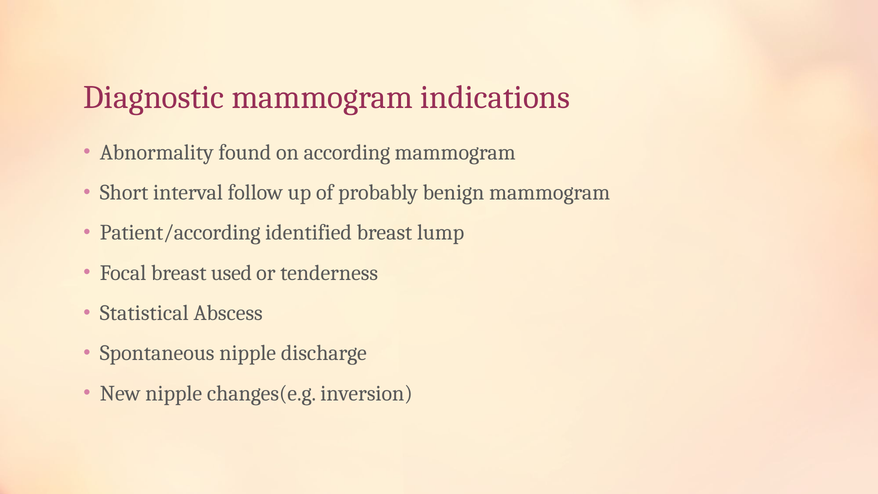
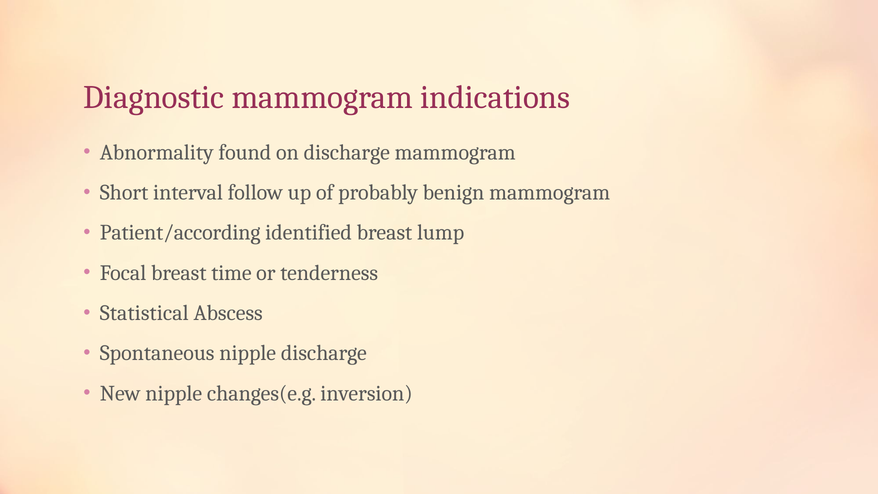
on according: according -> discharge (347, 152)
used: used -> time (231, 273)
